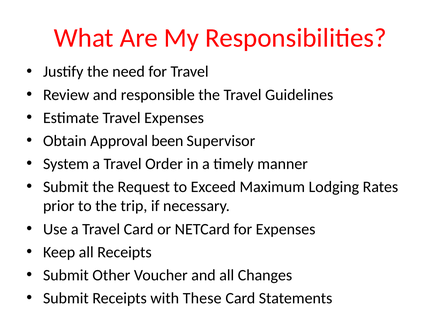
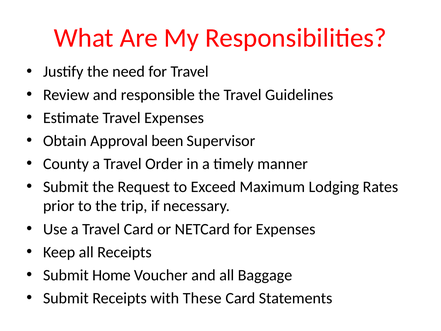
System: System -> County (66, 164)
Other: Other -> Home (111, 275)
Changes: Changes -> Baggage (265, 275)
